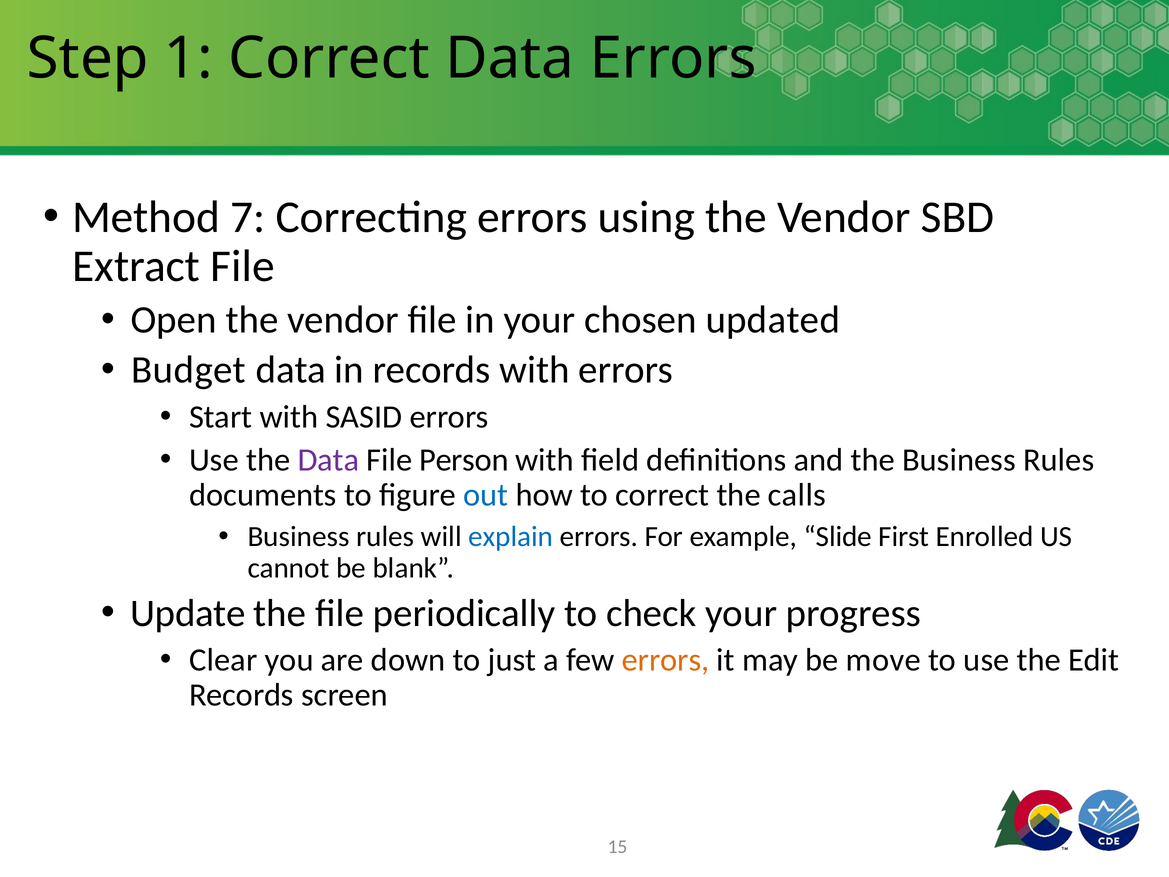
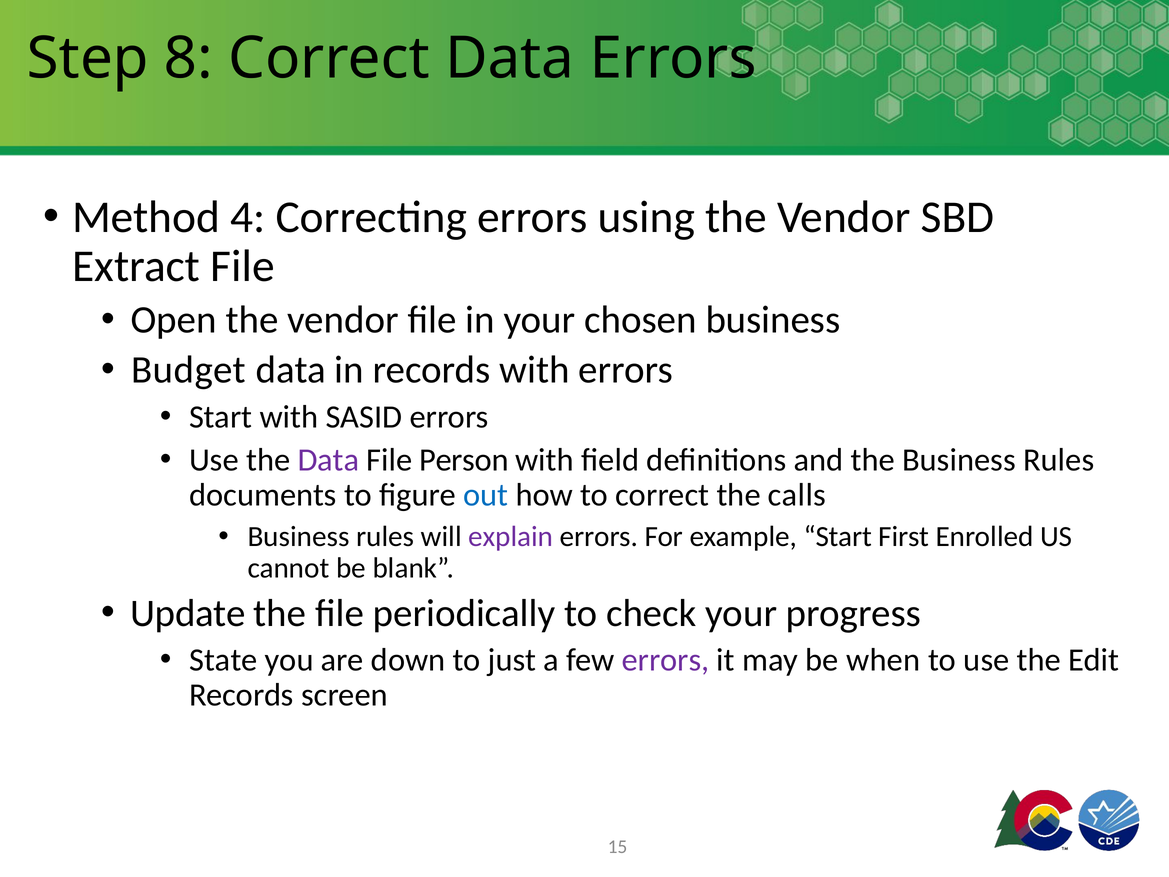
1: 1 -> 8 (189, 59)
7: 7 -> 4 (248, 217)
chosen updated: updated -> business (773, 320)
explain colour: blue -> purple (511, 537)
example Slide: Slide -> Start (838, 537)
Clear: Clear -> State (223, 660)
errors colour: orange -> purple (666, 660)
move: move -> when (883, 660)
